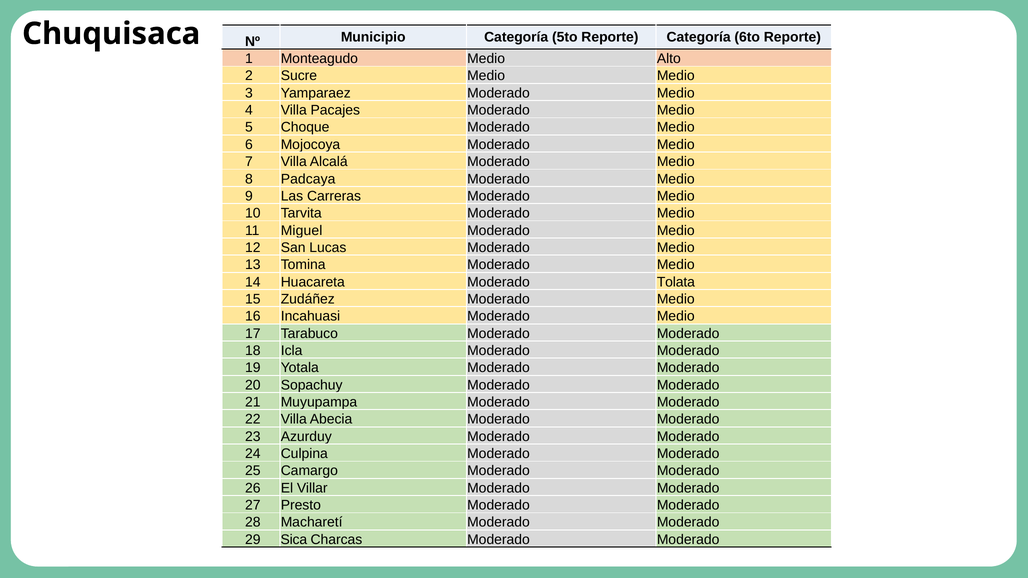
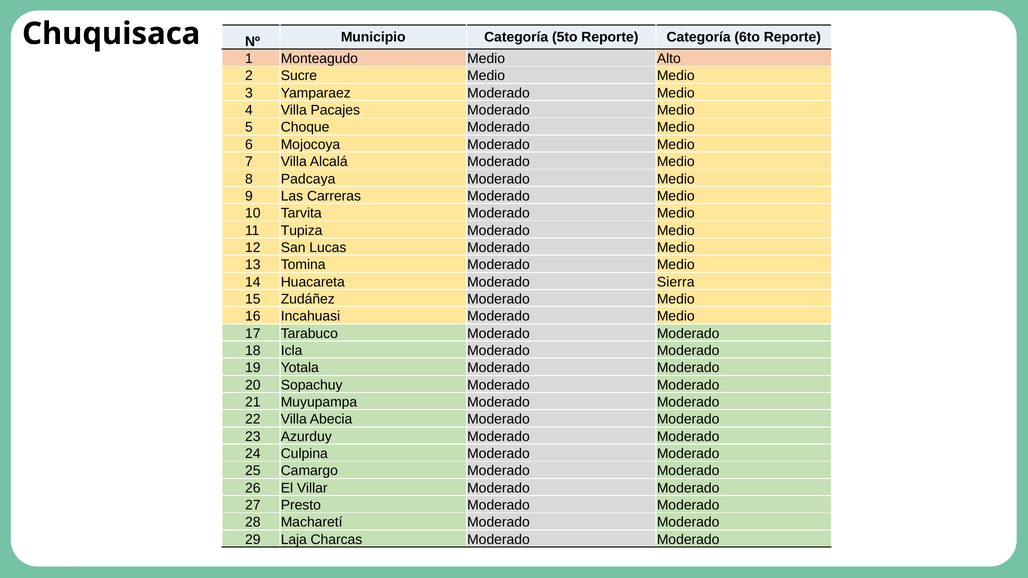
Miguel: Miguel -> Tupiza (302, 231)
Tolata: Tolata -> Sierra (676, 282)
Sica: Sica -> Laja (294, 540)
